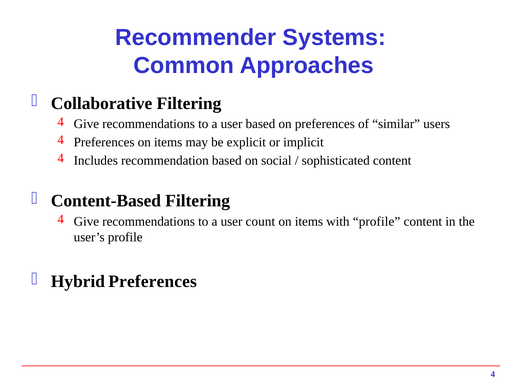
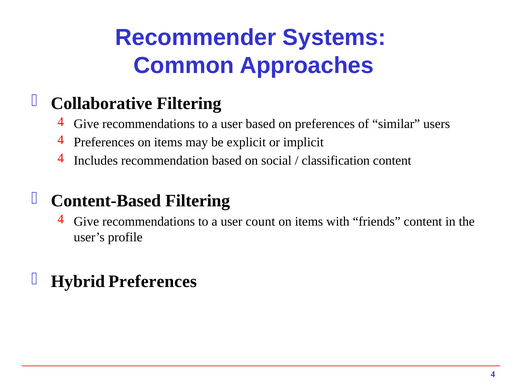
sophisticated: sophisticated -> classification (336, 160)
with profile: profile -> friends (377, 221)
